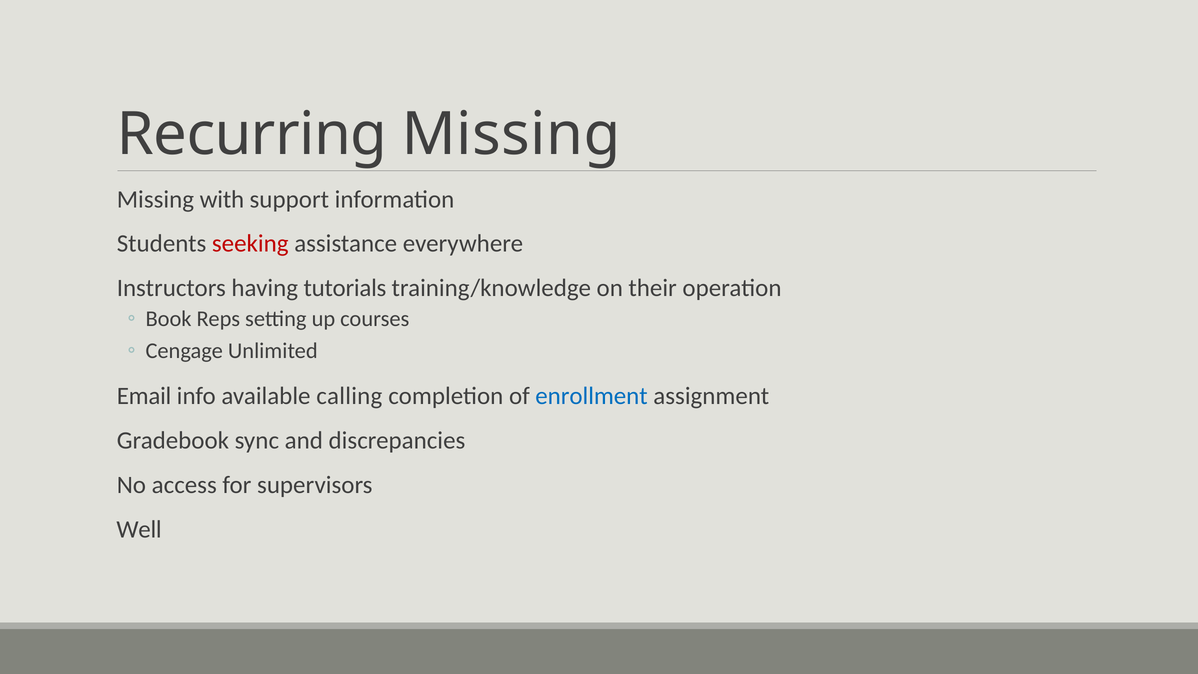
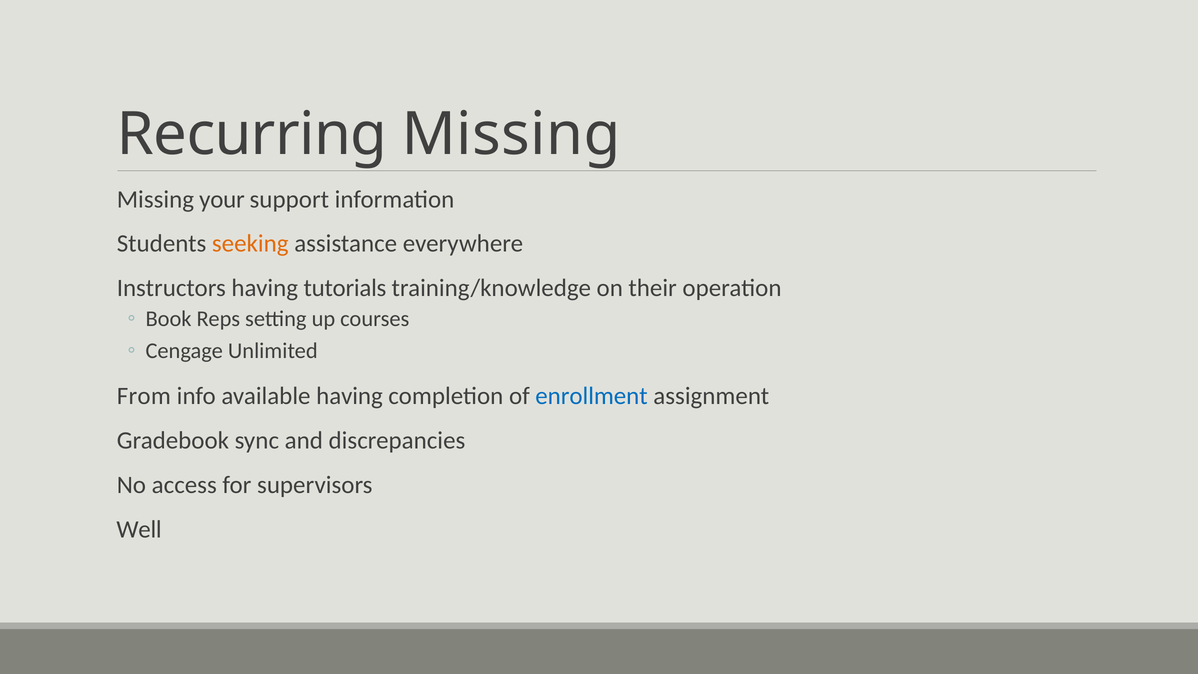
with: with -> your (222, 199)
seeking colour: red -> orange (250, 244)
Email: Email -> From (144, 396)
available calling: calling -> having (349, 396)
